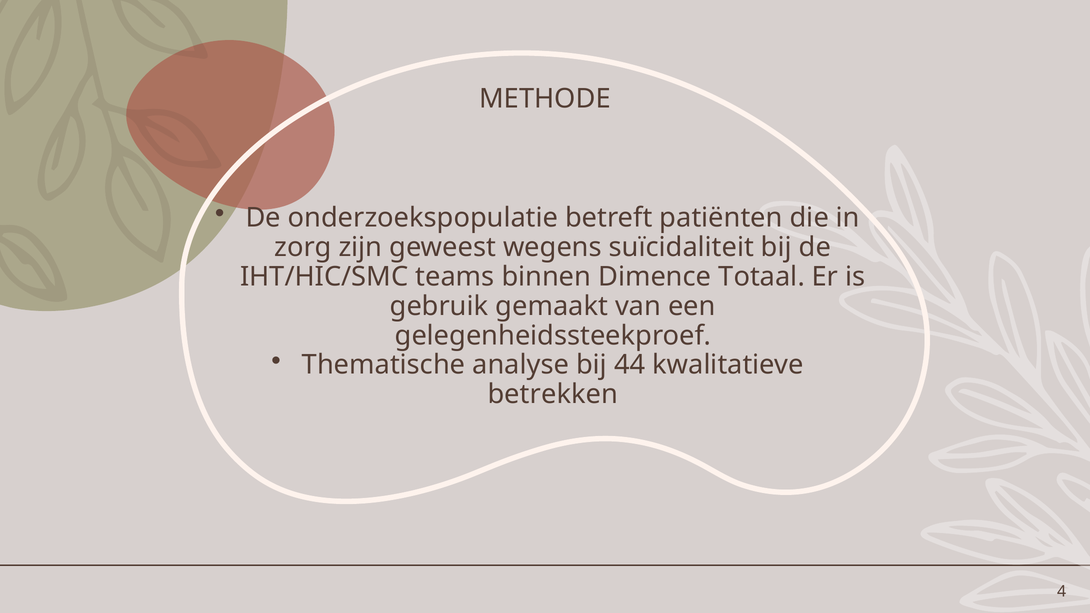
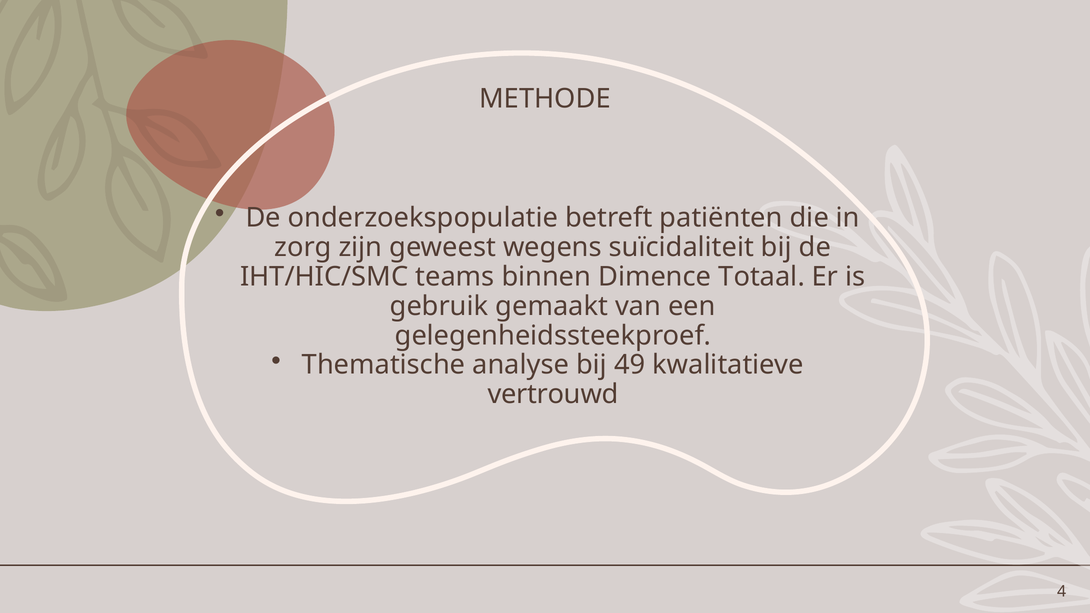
44: 44 -> 49 (630, 365)
betrekken: betrekken -> vertrouwd (553, 394)
